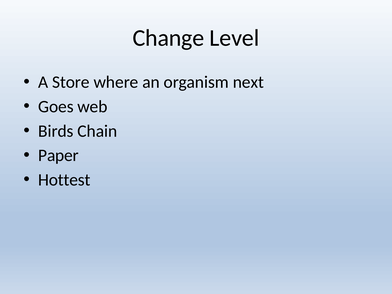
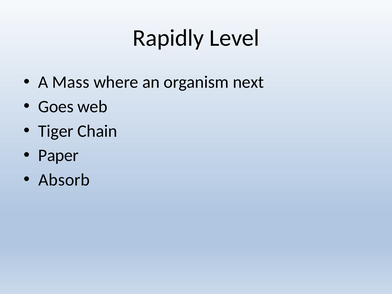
Change: Change -> Rapidly (168, 38)
Store: Store -> Mass (71, 82)
Birds: Birds -> Tiger (56, 131)
Hottest: Hottest -> Absorb (64, 180)
